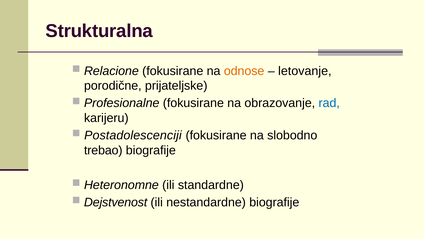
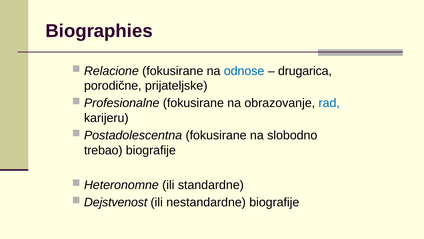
Strukturalna: Strukturalna -> Biographies (99, 31)
odnose colour: orange -> blue (244, 71)
letovanje: letovanje -> drugarica (305, 71)
Postadolescenciji: Postadolescenciji -> Postadolescentna (133, 135)
